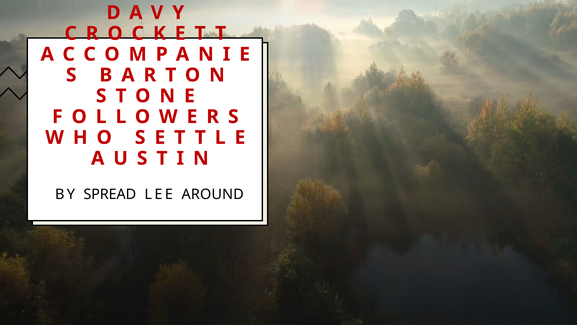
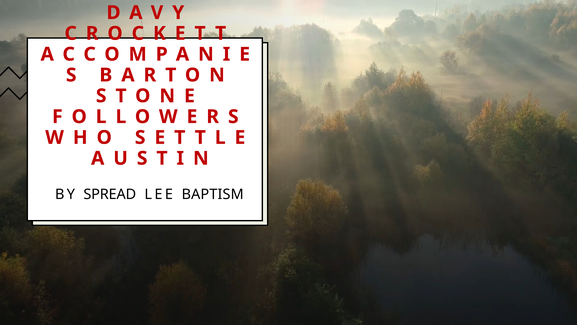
AROUND: AROUND -> BAPTISM (213, 194)
